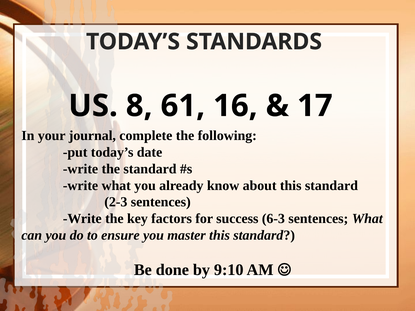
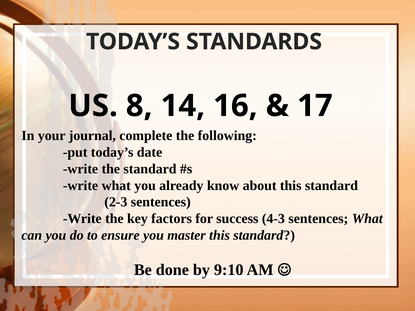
61: 61 -> 14 (183, 106)
6-3: 6-3 -> 4-3 (273, 219)
